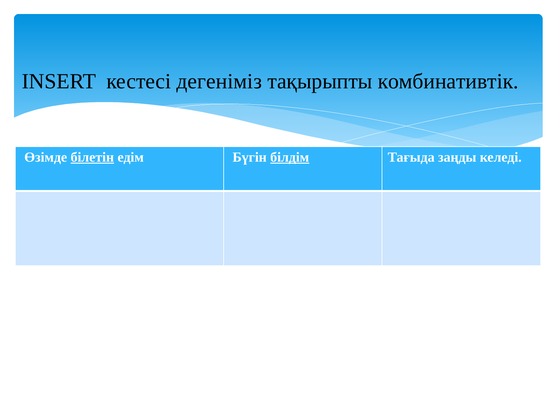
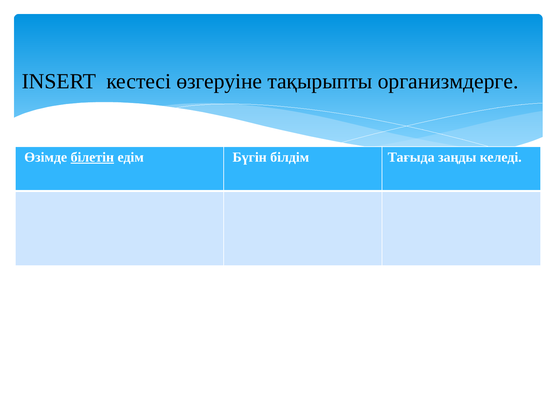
дегеніміз: дегеніміз -> өзгеруіне (219, 81)
комбинативтік: комбинативтік -> организмдерге (448, 81)
білдім underline: present -> none (290, 157)
